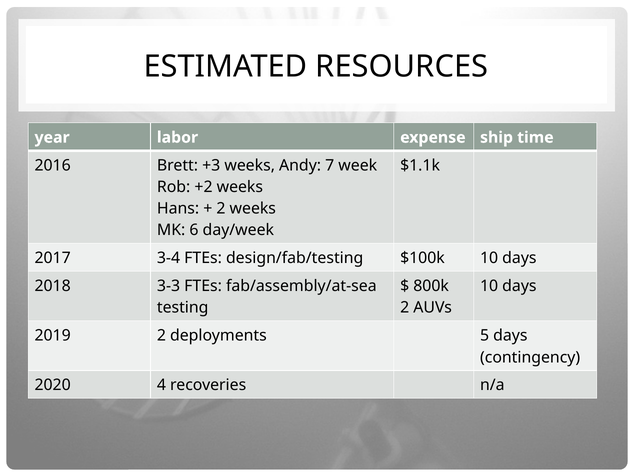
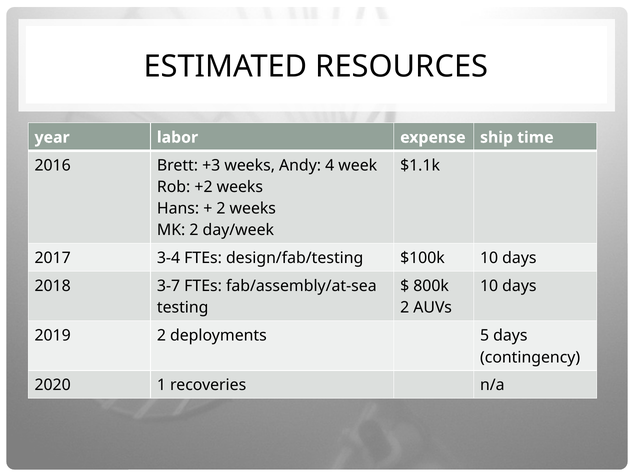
7: 7 -> 4 (330, 165)
MK 6: 6 -> 2 (194, 230)
3-3: 3-3 -> 3-7 (169, 286)
4: 4 -> 1 (161, 385)
